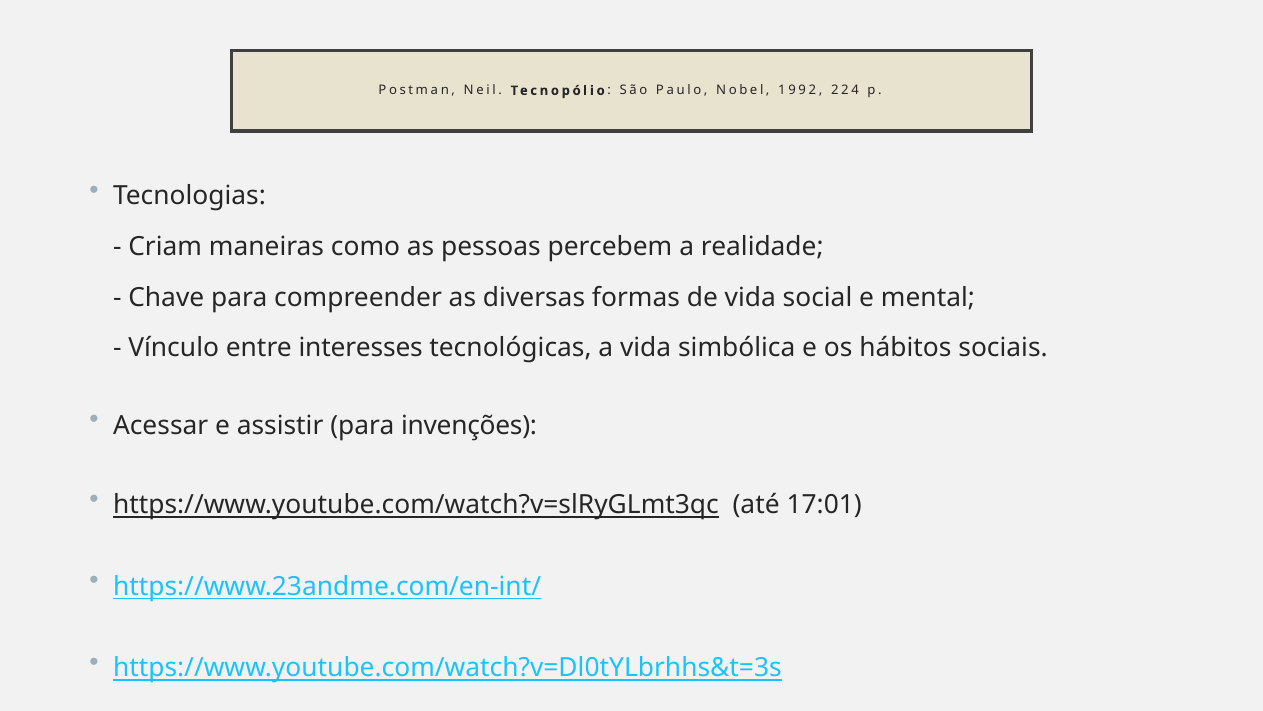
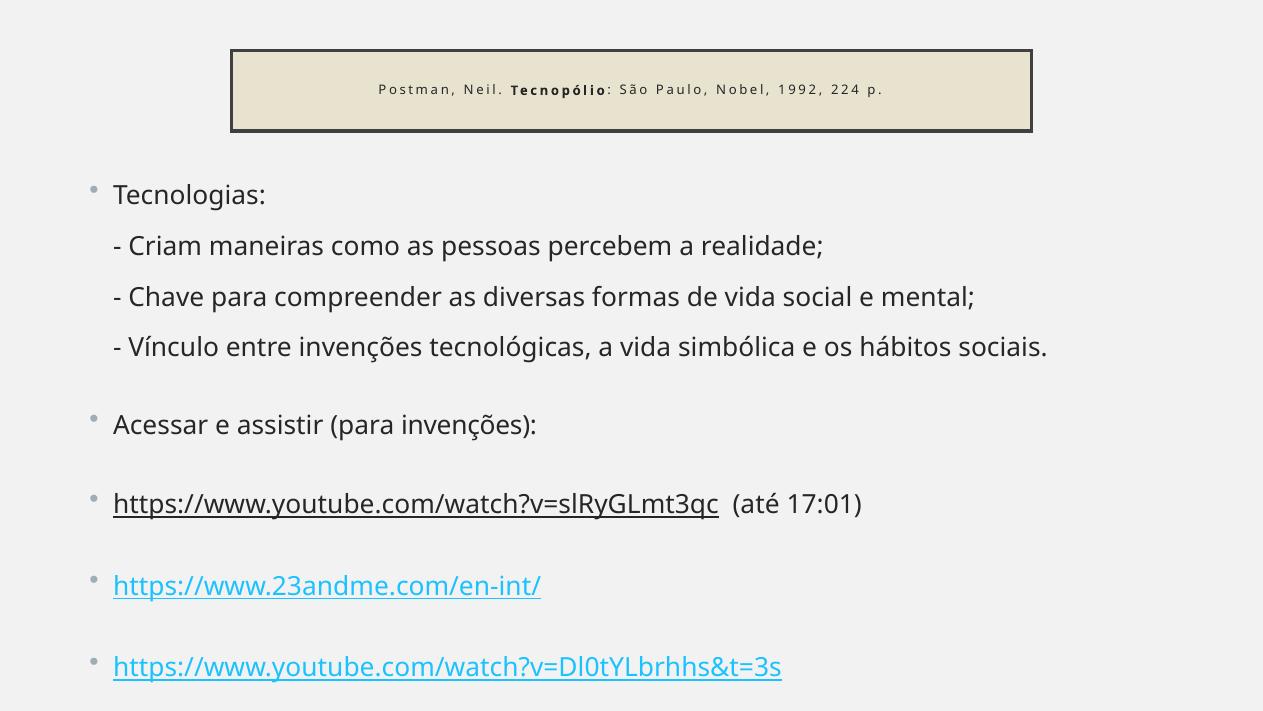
entre interesses: interesses -> invenções (361, 348)
